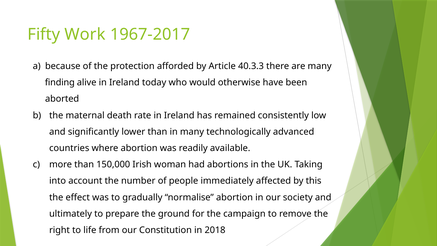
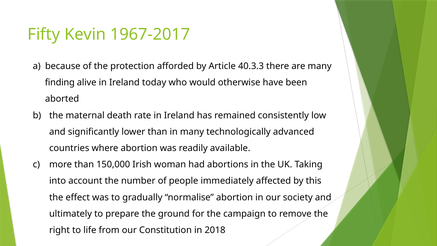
Work: Work -> Kevin (85, 34)
